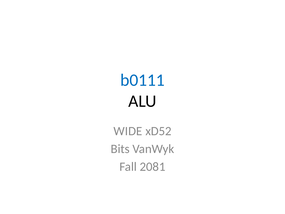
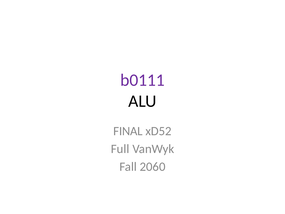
b0111 colour: blue -> purple (142, 80)
WIDE: WIDE -> FINAL (128, 131)
Bits: Bits -> Full (120, 149)
2081: 2081 -> 2060 (153, 167)
